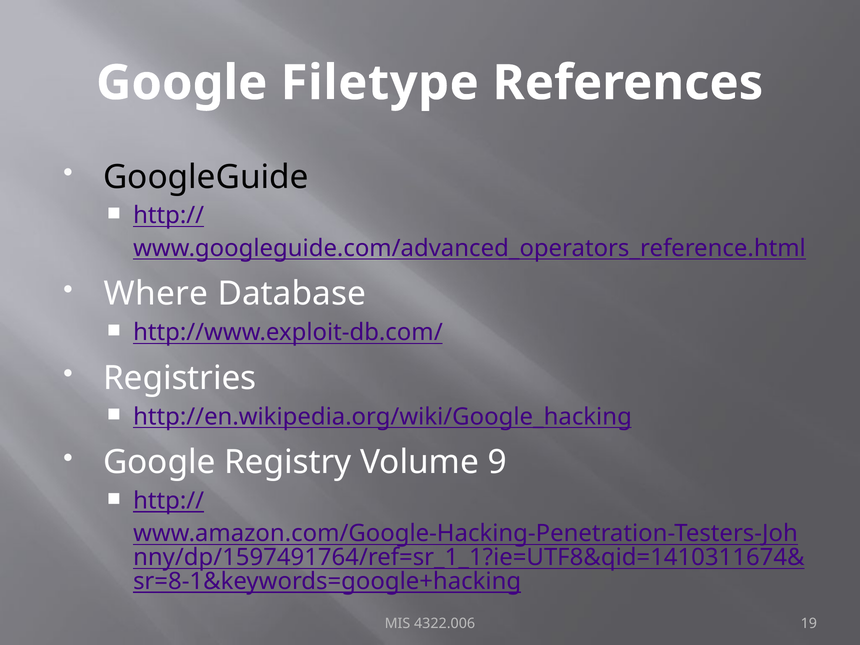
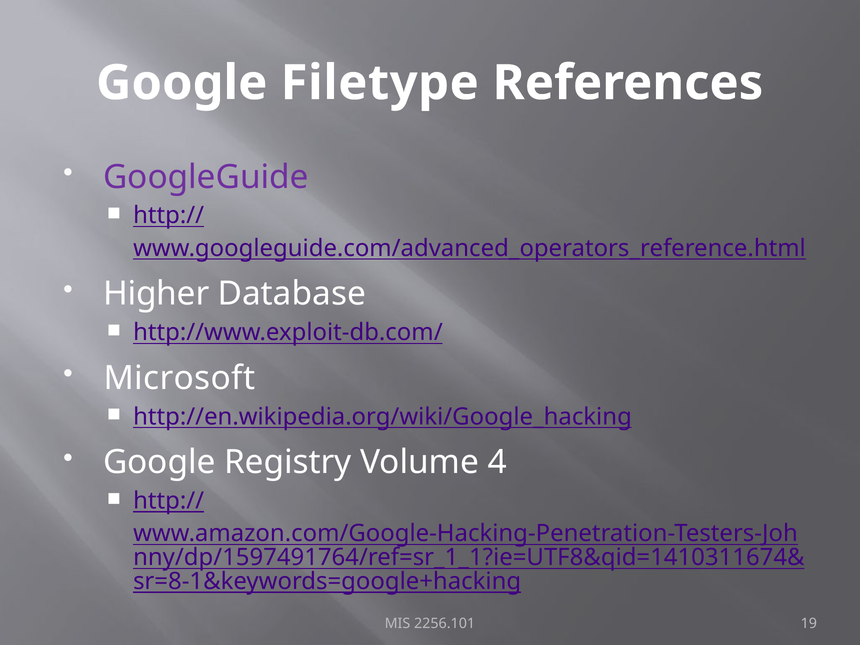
GoogleGuide colour: black -> purple (206, 177)
Where: Where -> Higher (156, 294)
Registries: Registries -> Microsoft (180, 378)
9: 9 -> 4 (497, 462)
4322.006: 4322.006 -> 2256.101 (445, 624)
